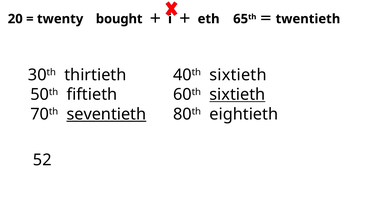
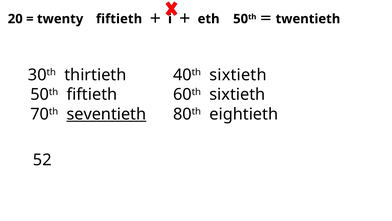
twenty bought: bought -> fiftieth (119, 19)
65: 65 -> 50 (241, 19)
sixtieth underline: present -> none (237, 94)
